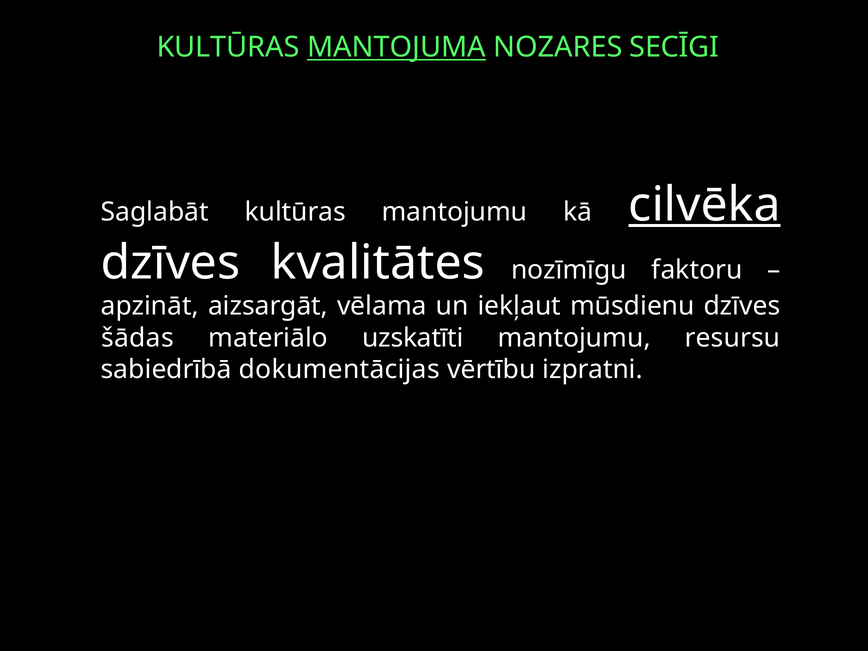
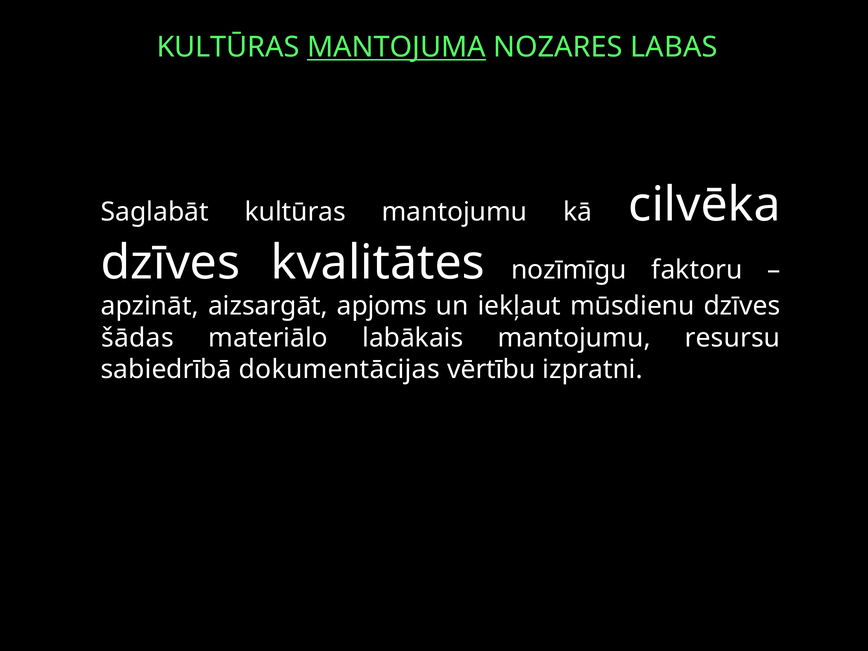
SECĪGI: SECĪGI -> LABAS (674, 47)
cilvēka underline: present -> none (705, 205)
vēlama: vēlama -> apjoms (382, 306)
uzskatīti: uzskatīti -> labākais (413, 338)
